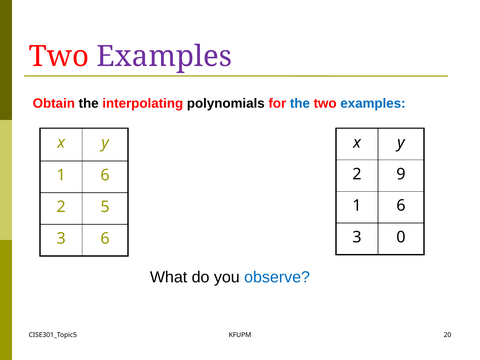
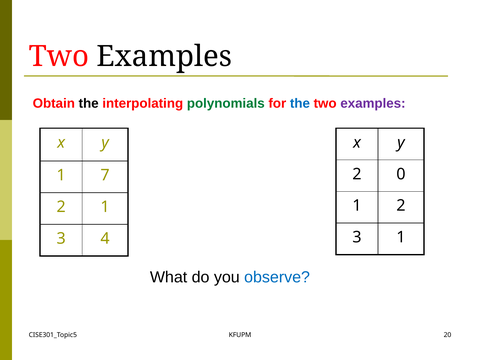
Examples colour: purple -> black (164, 56)
polynomials colour: black -> green (226, 103)
examples colour: blue -> purple (373, 103)
9: 9 -> 0 (401, 174)
6: 6 -> 7 (105, 175)
6: 6 -> 2 (401, 206)
2 5: 5 -> 1 (105, 207)
3 0: 0 -> 1 (401, 237)
3 6: 6 -> 4 (105, 239)
